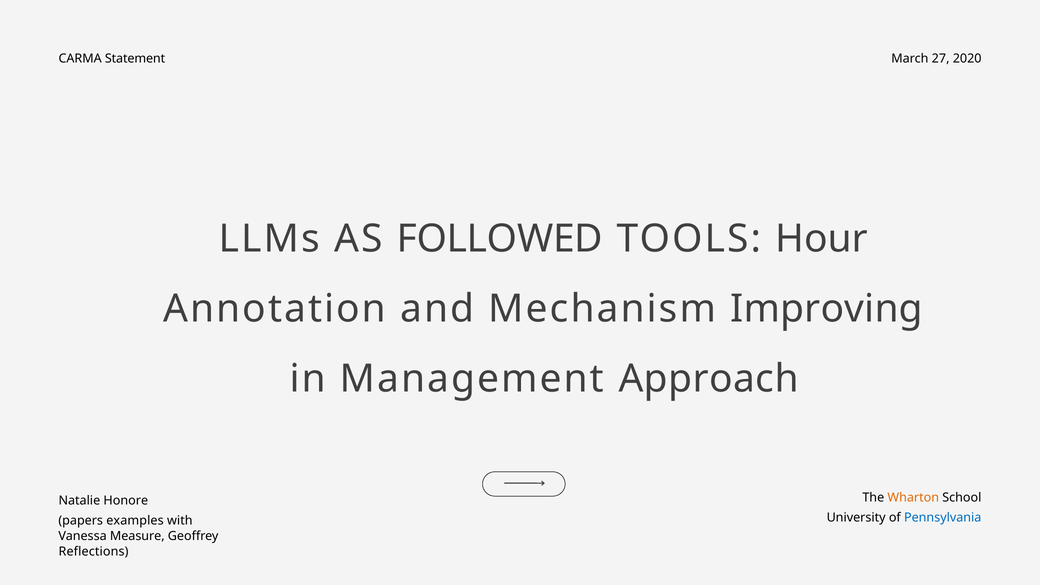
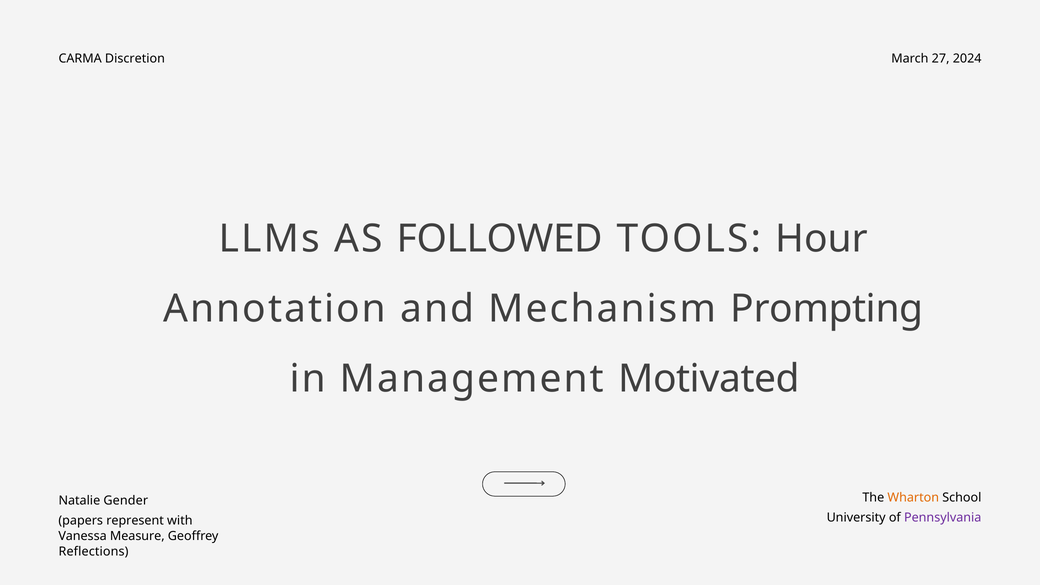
2020: 2020 -> 2024 (967, 59)
Statement: Statement -> Discretion (135, 59)
Improving: Improving -> Prompting (827, 309)
Approach: Approach -> Motivated (709, 379)
Honore: Honore -> Gender (126, 500)
Pennsylvania colour: blue -> purple (943, 518)
examples: examples -> represent (135, 521)
